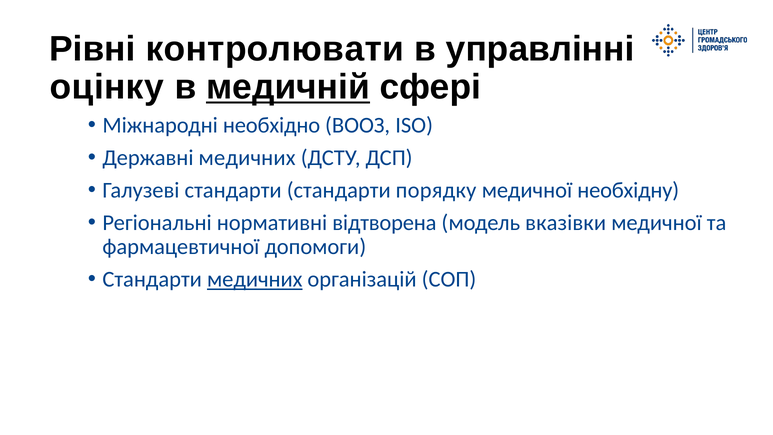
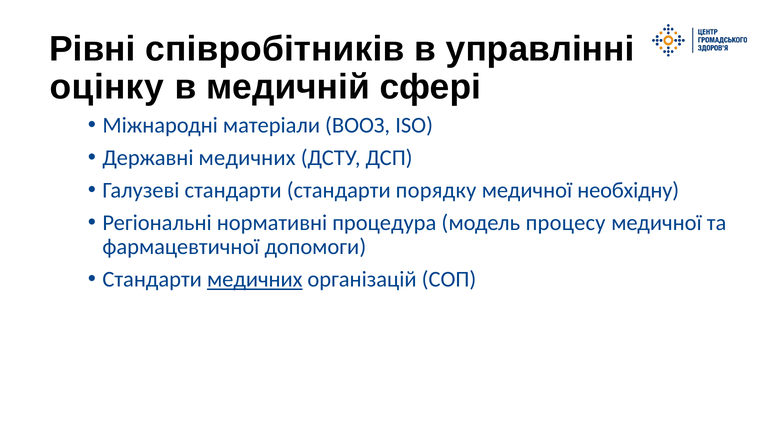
контролювати: контролювати -> співробітників (275, 49)
медичній underline: present -> none (288, 87)
необхідно: необхідно -> матеріали (272, 125)
відтворена: відтворена -> процедура (384, 222)
вказівки: вказівки -> процесу (566, 222)
